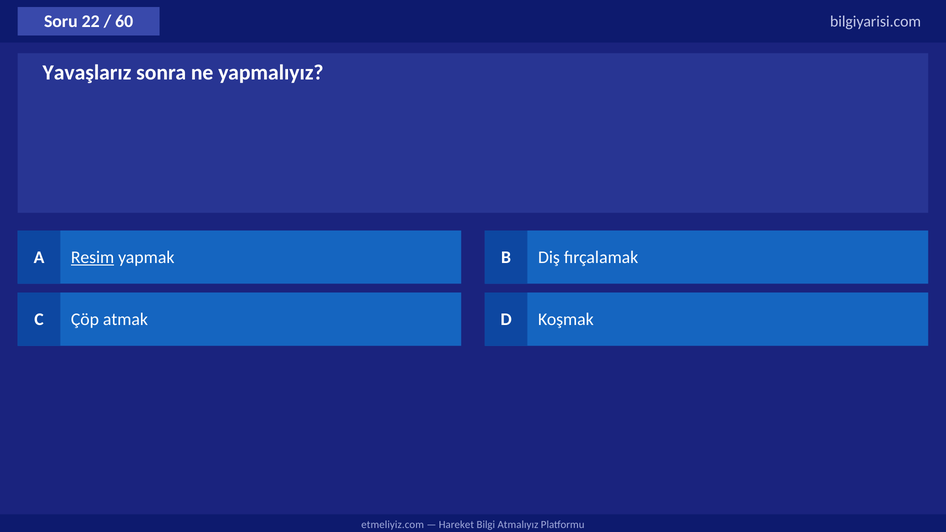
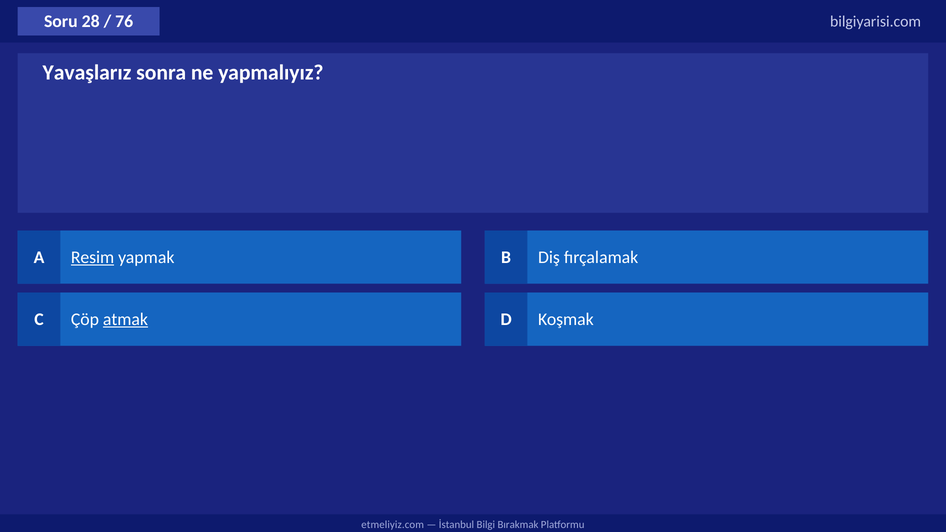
22: 22 -> 28 (91, 22)
60: 60 -> 76 (124, 22)
atmak underline: none -> present (125, 319)
Hareket: Hareket -> İstanbul (456, 525)
Atmalıyız: Atmalıyız -> Bırakmak (518, 525)
